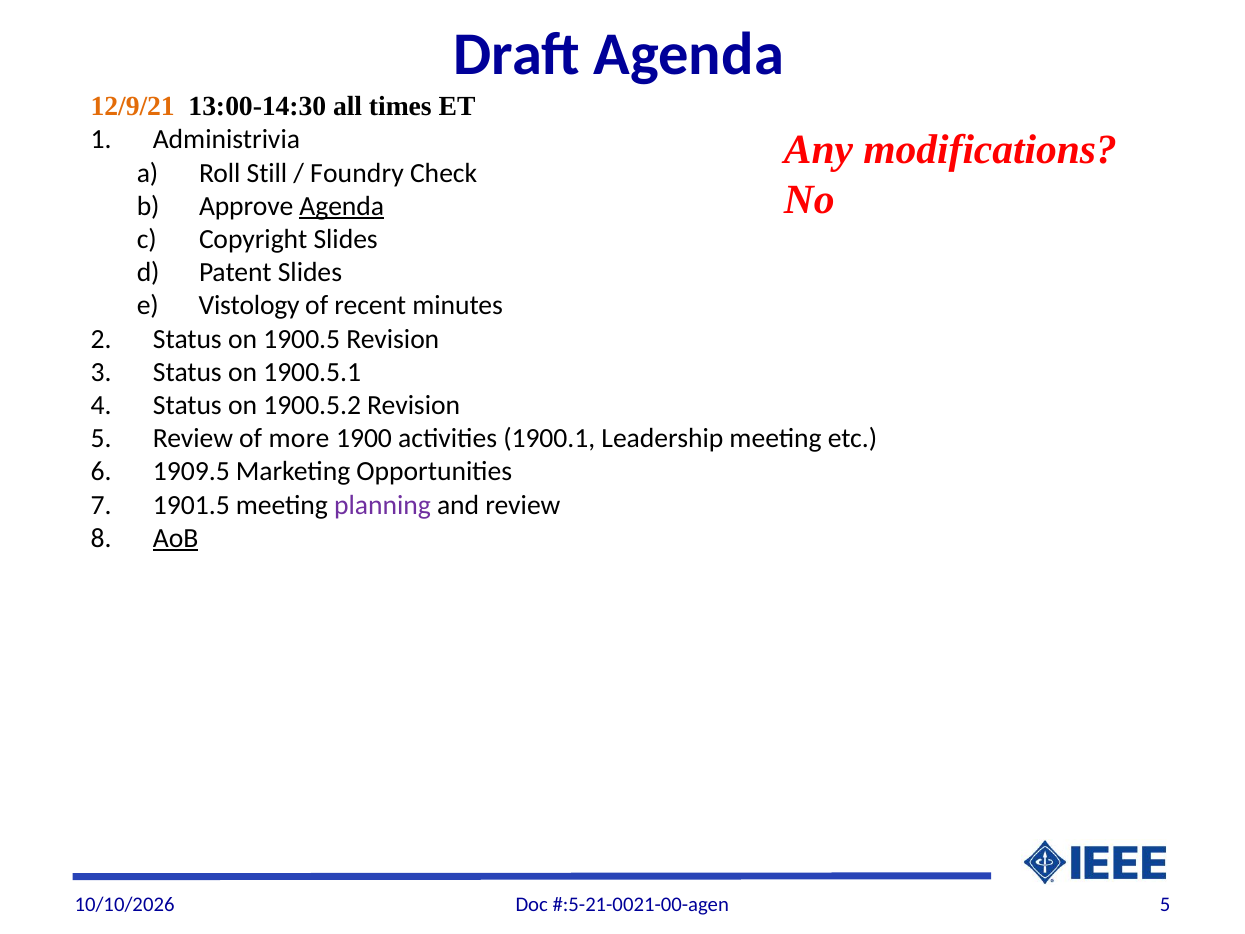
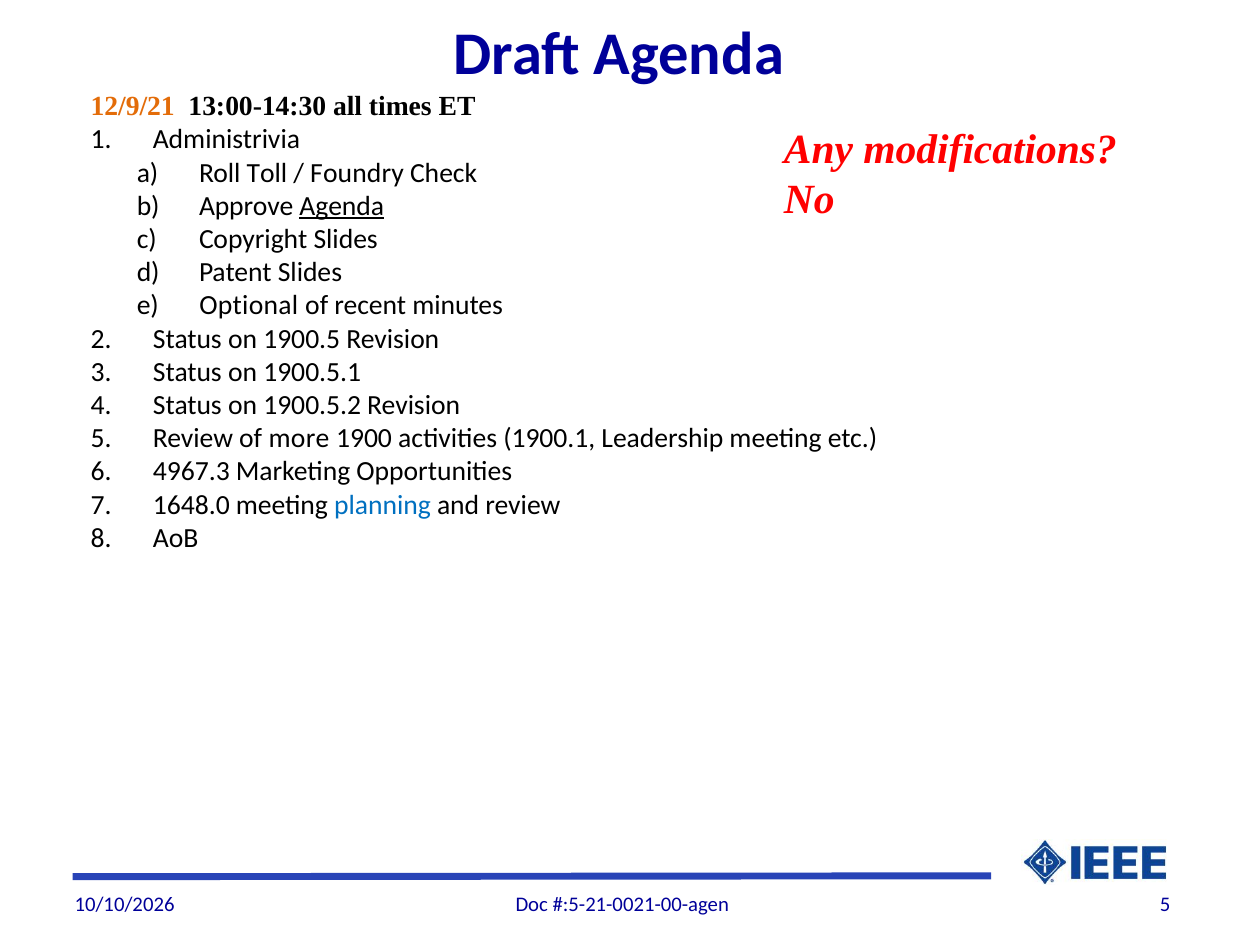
Still: Still -> Toll (267, 173)
Vistology: Vistology -> Optional (249, 306)
1909.5: 1909.5 -> 4967.3 (191, 472)
1901.5: 1901.5 -> 1648.0 (191, 505)
planning colour: purple -> blue (383, 505)
AoB underline: present -> none (176, 538)
